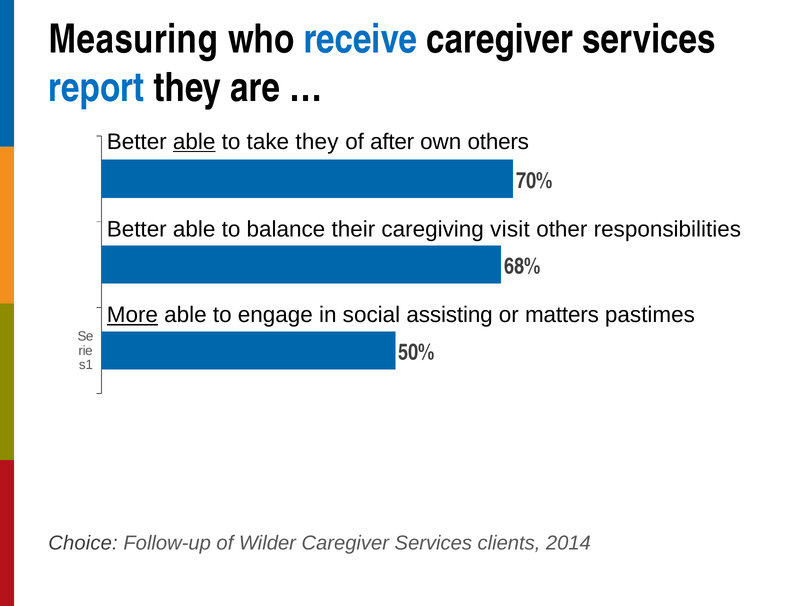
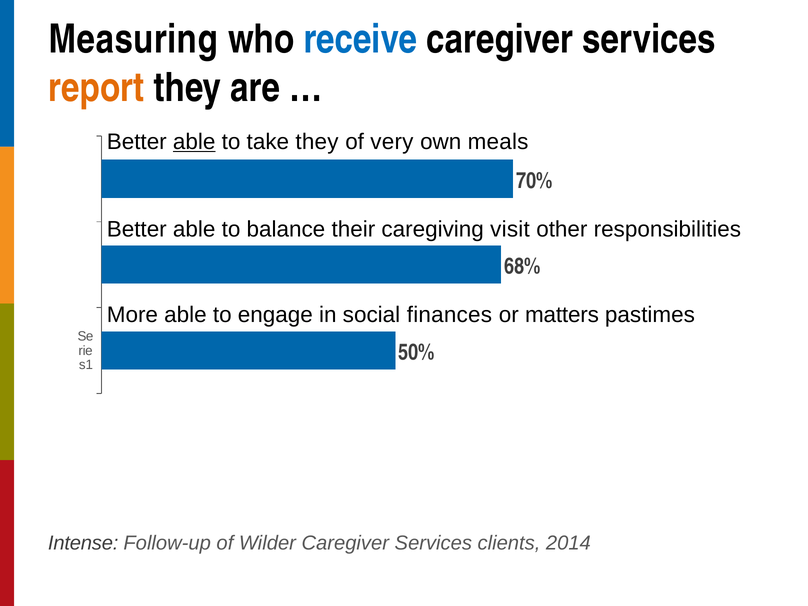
report colour: blue -> orange (96, 88)
after: after -> very (392, 142)
others: others -> meals (498, 142)
More underline: present -> none (132, 315)
assisting: assisting -> finances (449, 315)
Choice: Choice -> Intense (83, 543)
